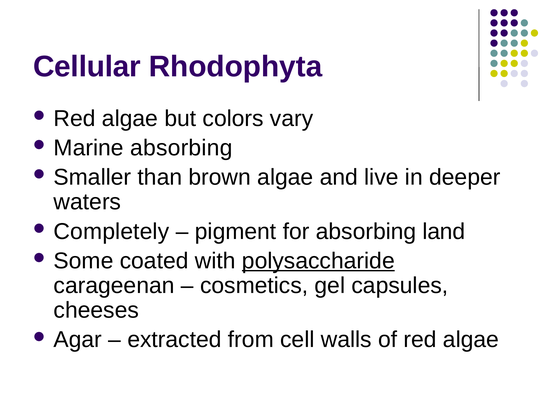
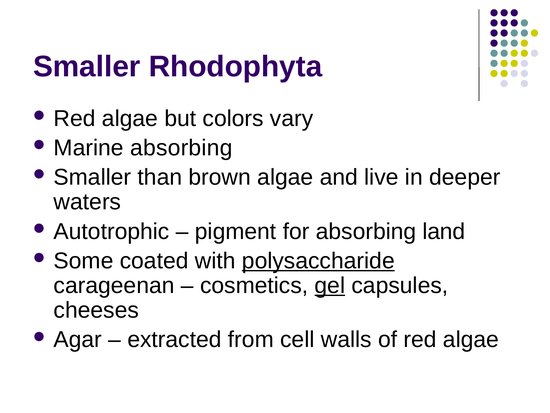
Cellular: Cellular -> Smaller (87, 67)
Completely: Completely -> Autotrophic (112, 231)
gel underline: none -> present (330, 285)
